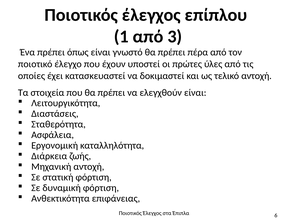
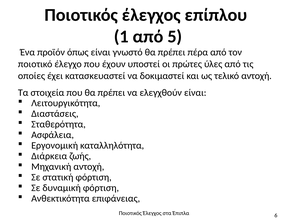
3: 3 -> 5 (175, 37)
Ένα πρέπει: πρέπει -> προϊόν (51, 52)
